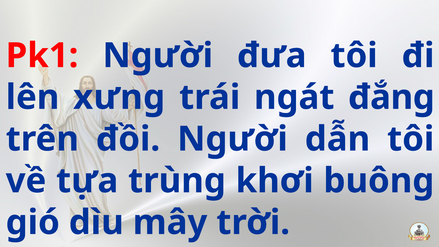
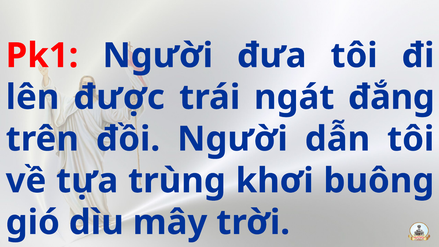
xưng: xưng -> được (119, 97)
